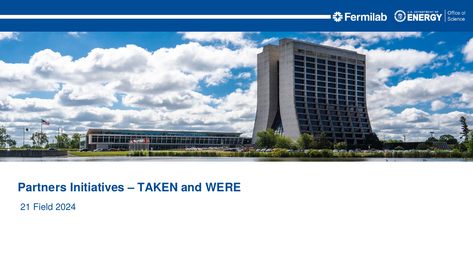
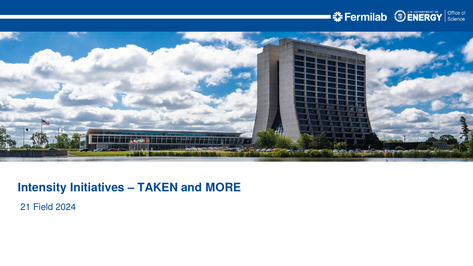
Partners: Partners -> Intensity (42, 188)
WERE: WERE -> MORE (223, 188)
